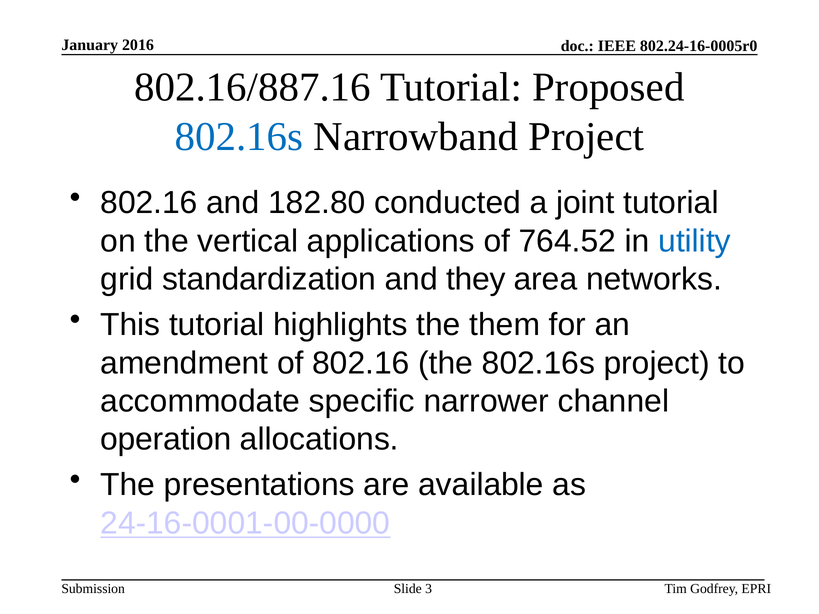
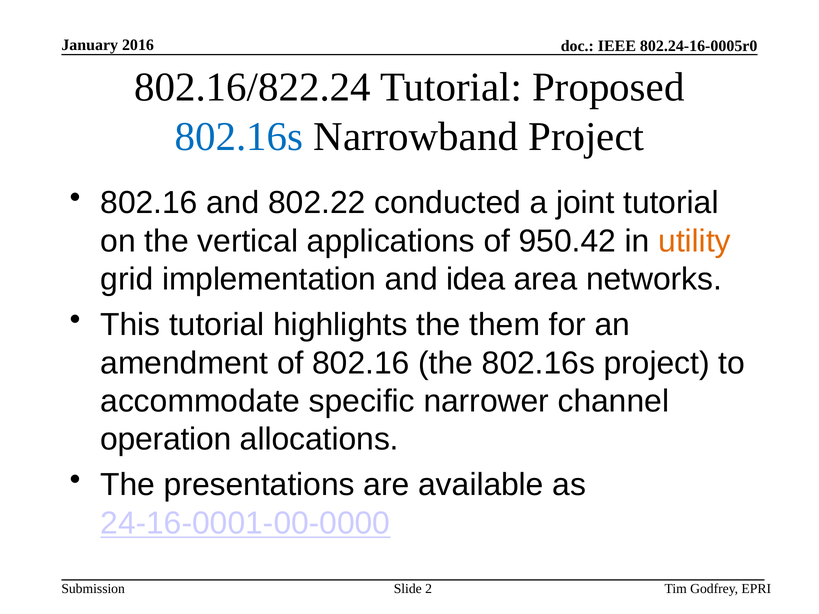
802.16/887.16: 802.16/887.16 -> 802.16/822.24 (252, 87)
182.80: 182.80 -> 802.22 (317, 203)
764.52: 764.52 -> 950.42 (567, 241)
utility colour: blue -> orange (695, 241)
standardization: standardization -> implementation (269, 279)
they: they -> idea (476, 279)
3: 3 -> 2 (429, 589)
